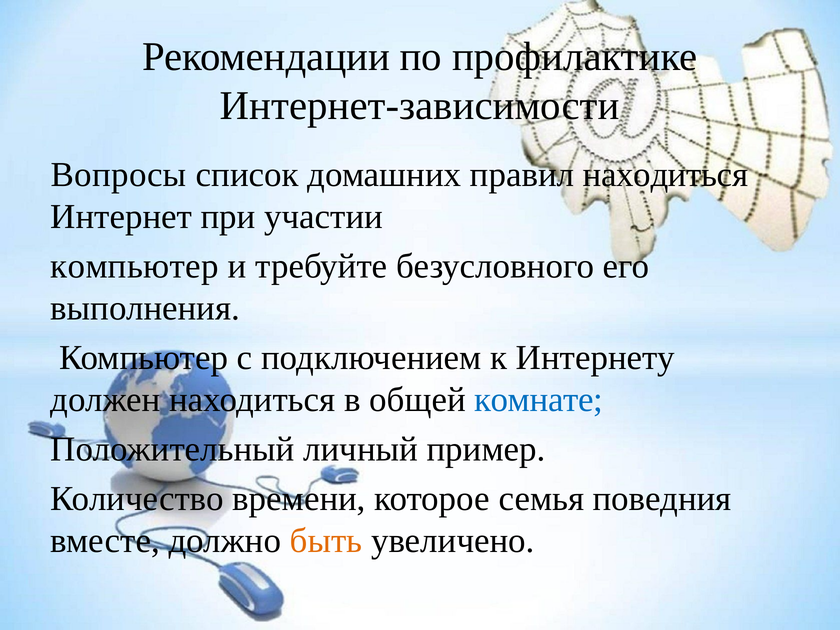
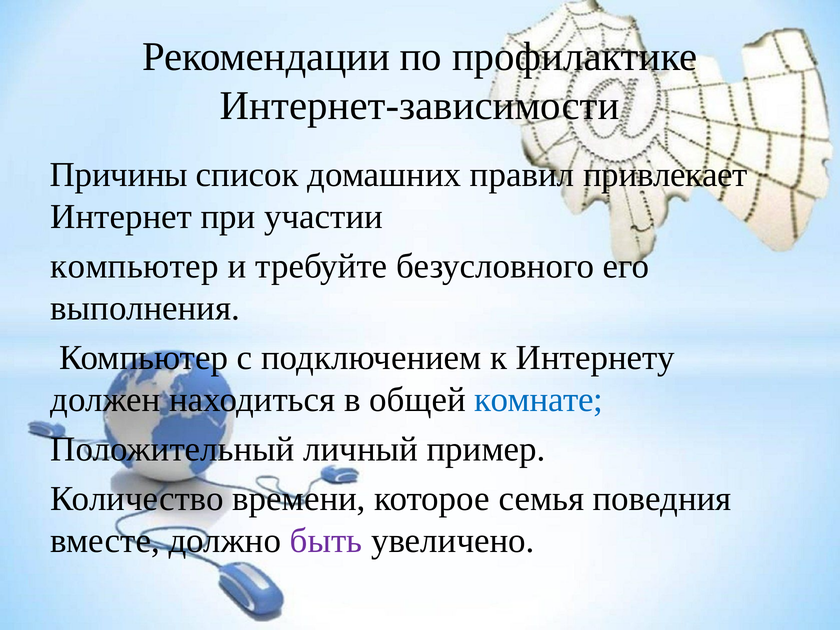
Вопросы: Вопросы -> Причины (119, 175)
правил находиться: находиться -> привлекает (665, 175)
быть colour: orange -> purple (326, 541)
